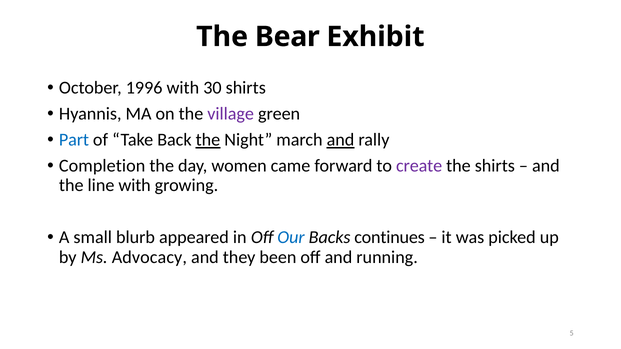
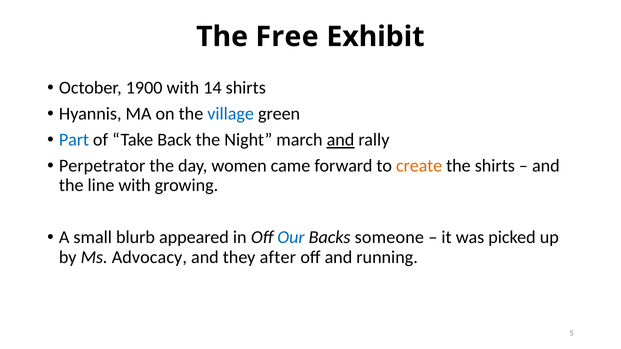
Bear: Bear -> Free (287, 37)
1996: 1996 -> 1900 (144, 88)
30: 30 -> 14 (212, 88)
village colour: purple -> blue (231, 114)
the underline: present -> none (208, 140)
Completion: Completion -> Perpetrator (102, 166)
create colour: purple -> orange (419, 166)
continues: continues -> someone (389, 238)
been: been -> after (278, 257)
